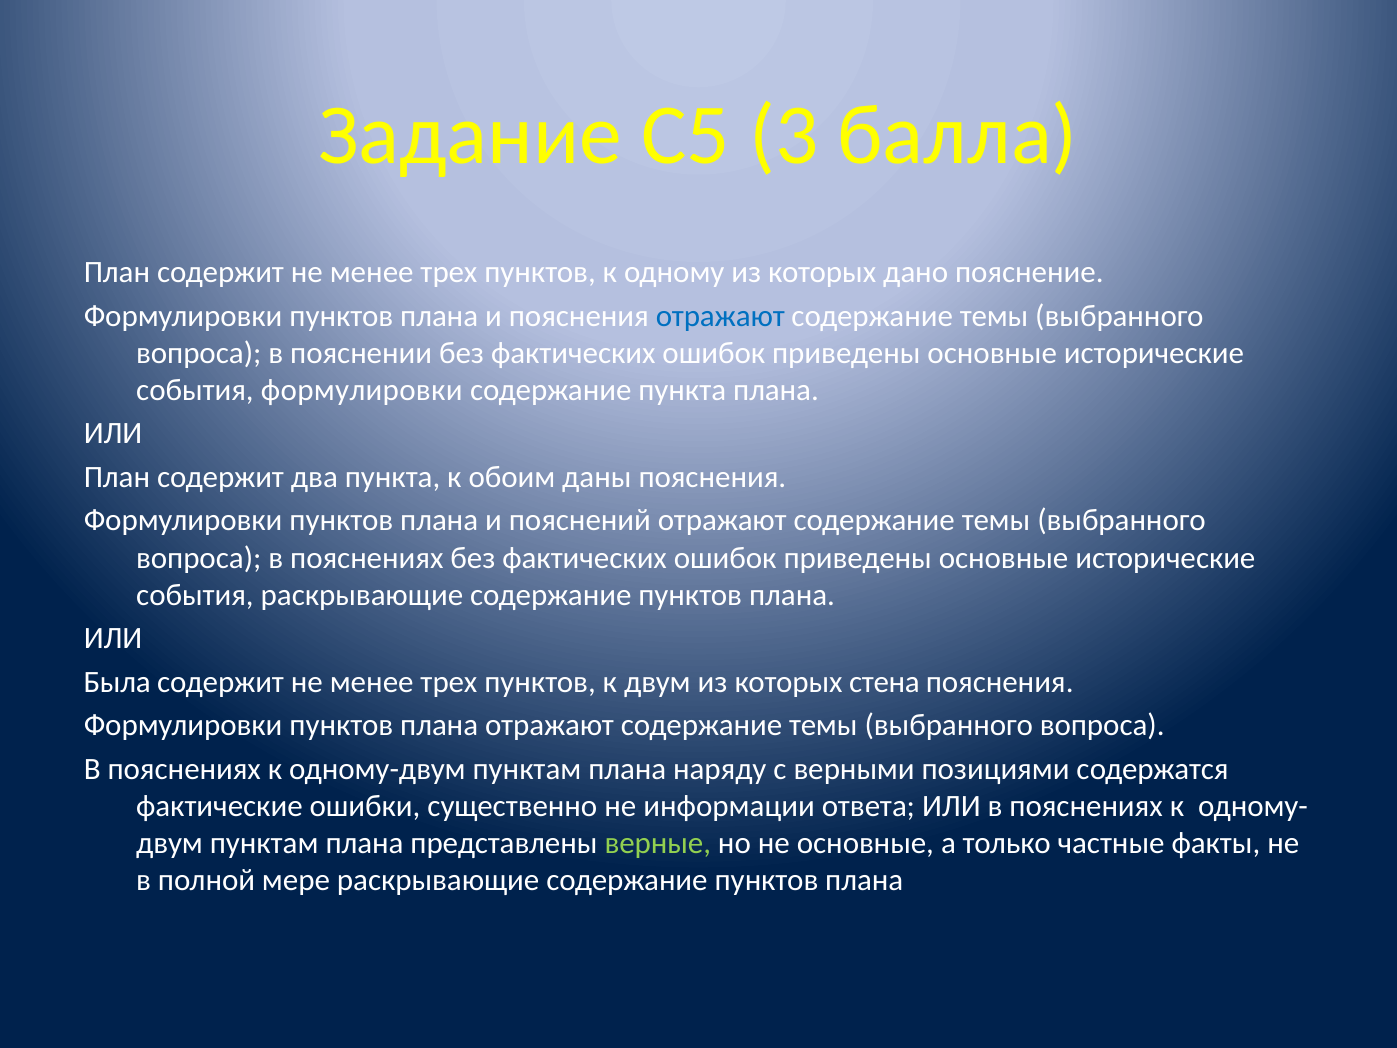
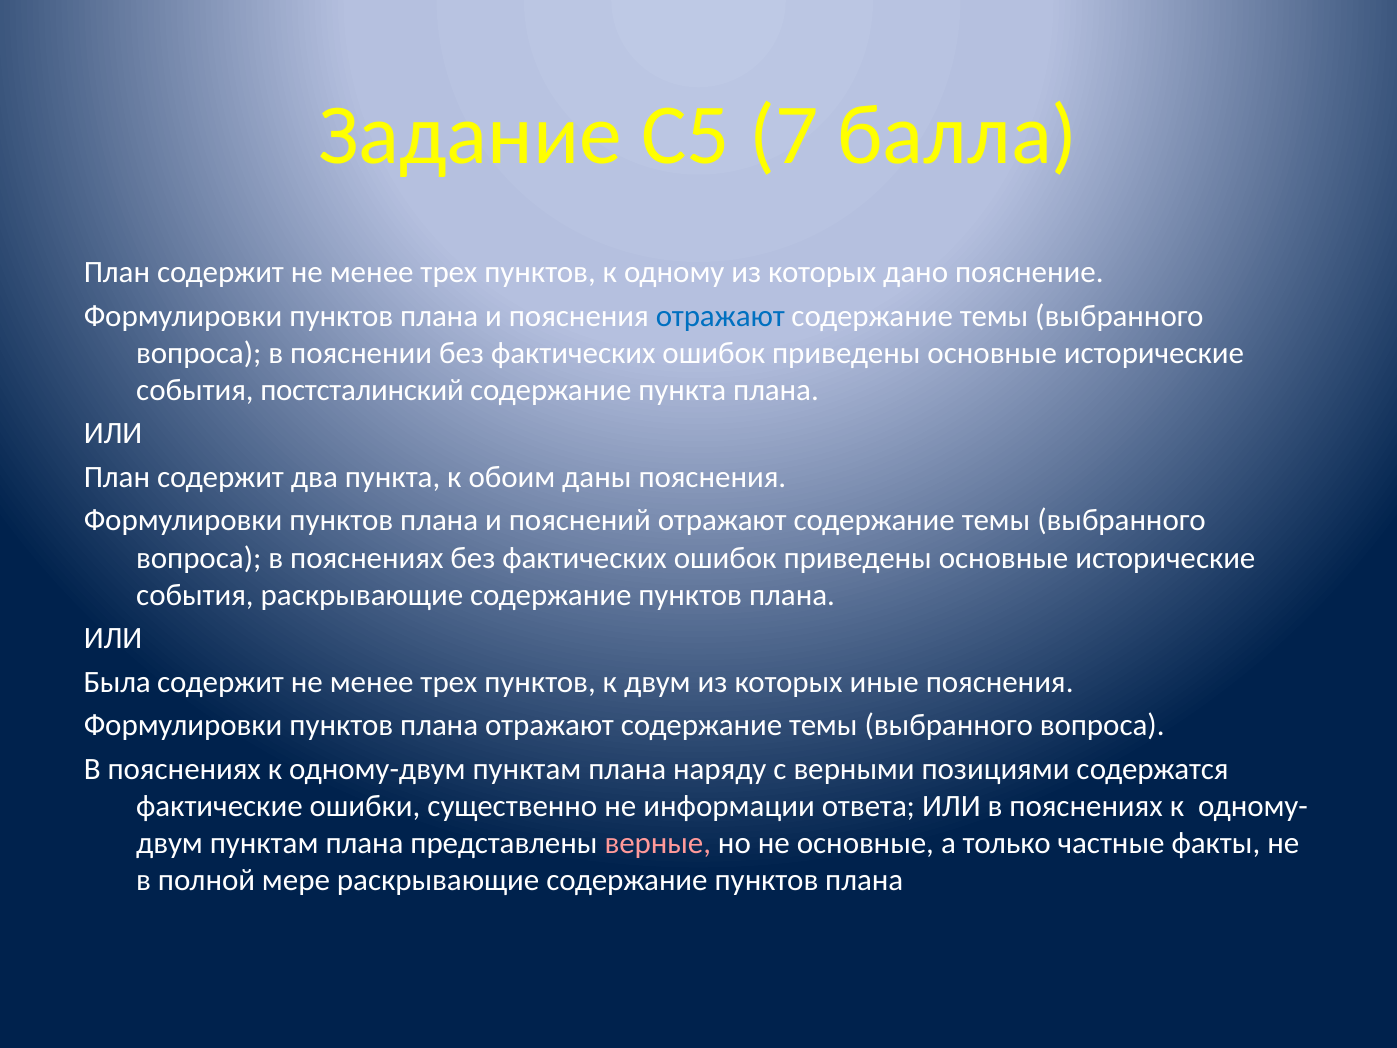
3: 3 -> 7 (784, 135)
события формулировки: формулировки -> постсталинский (362, 390)
стена: стена -> иные (884, 682)
верные colour: light green -> pink (658, 843)
